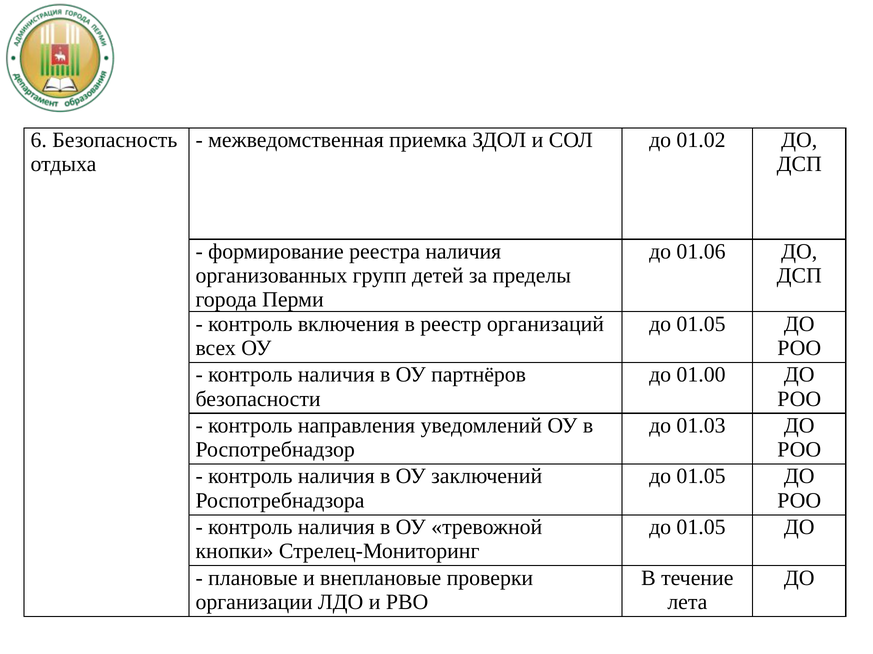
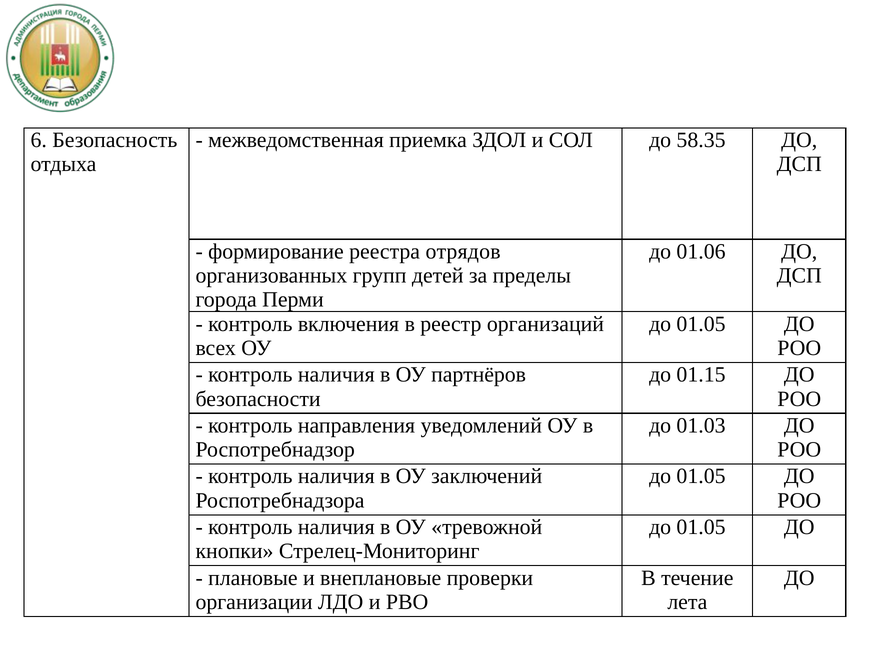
01.02: 01.02 -> 58.35 (701, 140)
реестра наличия: наличия -> отрядов (463, 252)
01.00: 01.00 -> 01.15 (701, 375)
